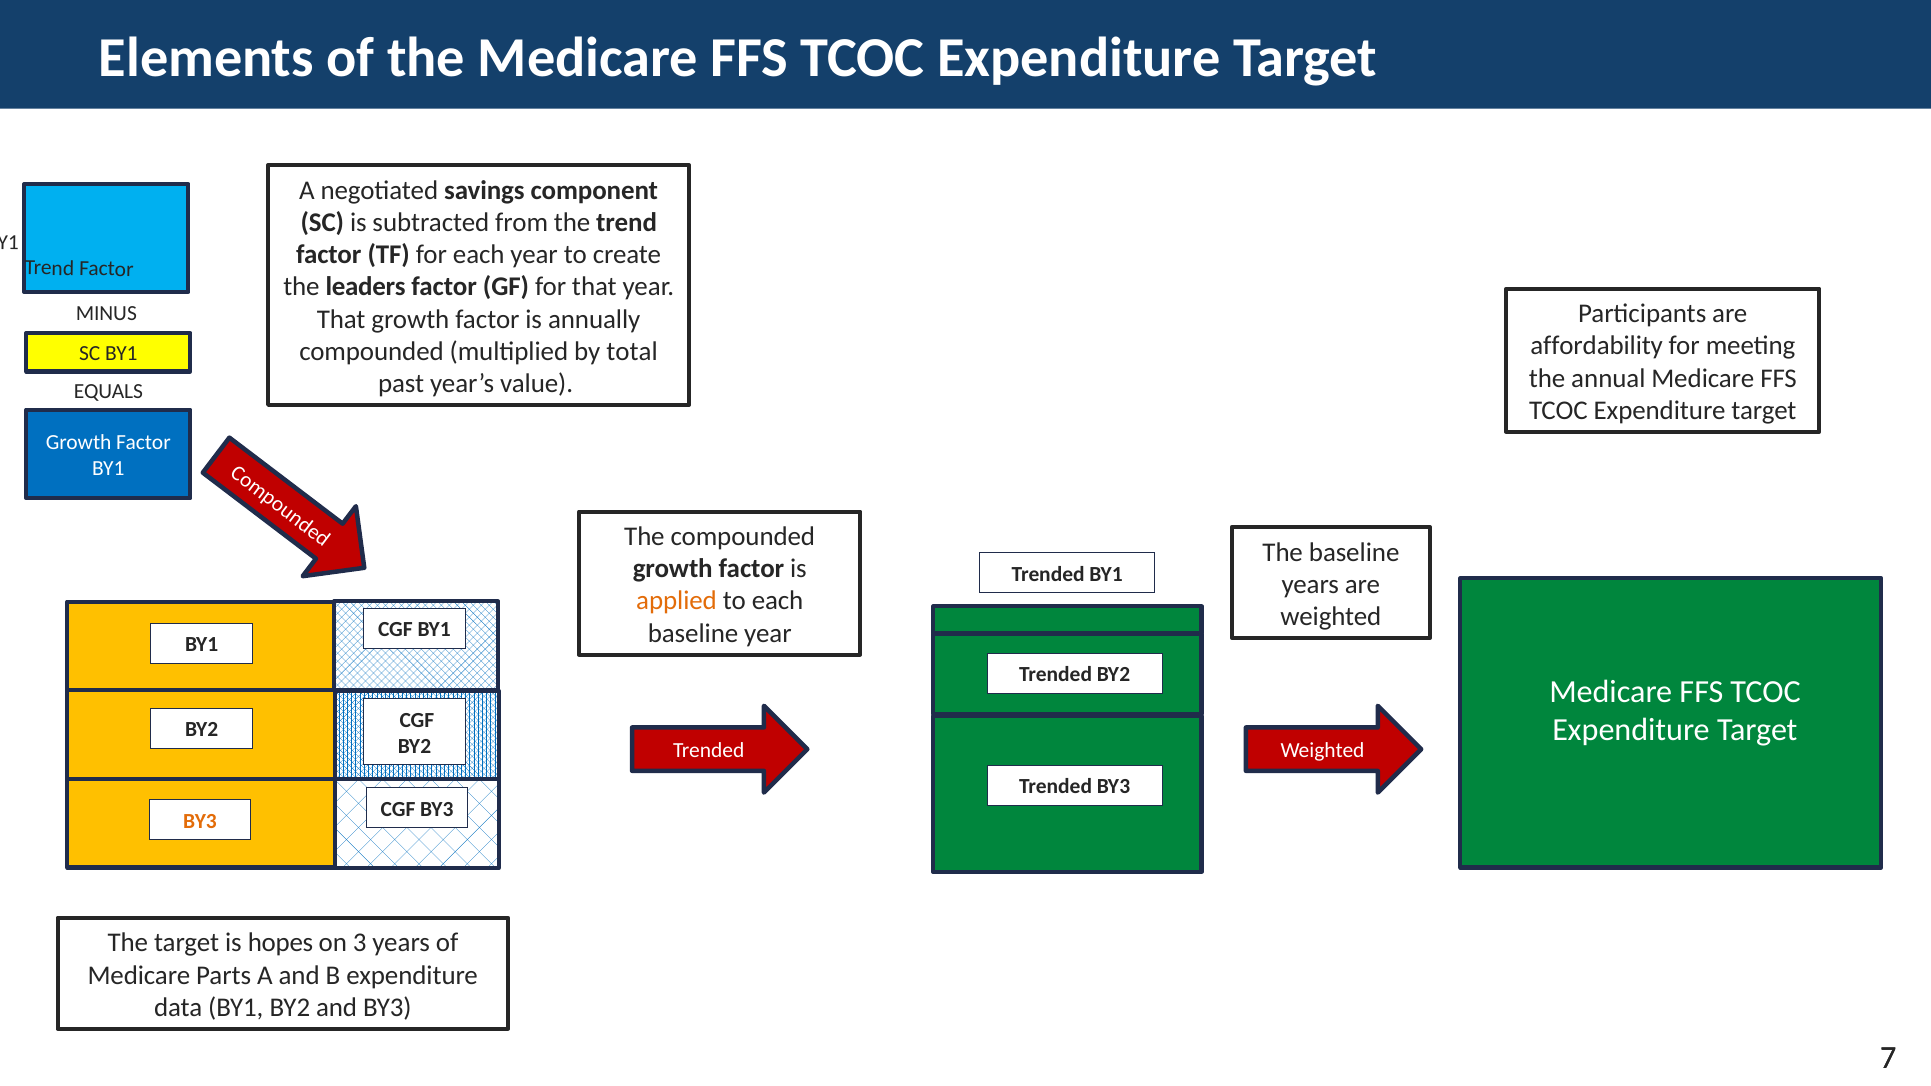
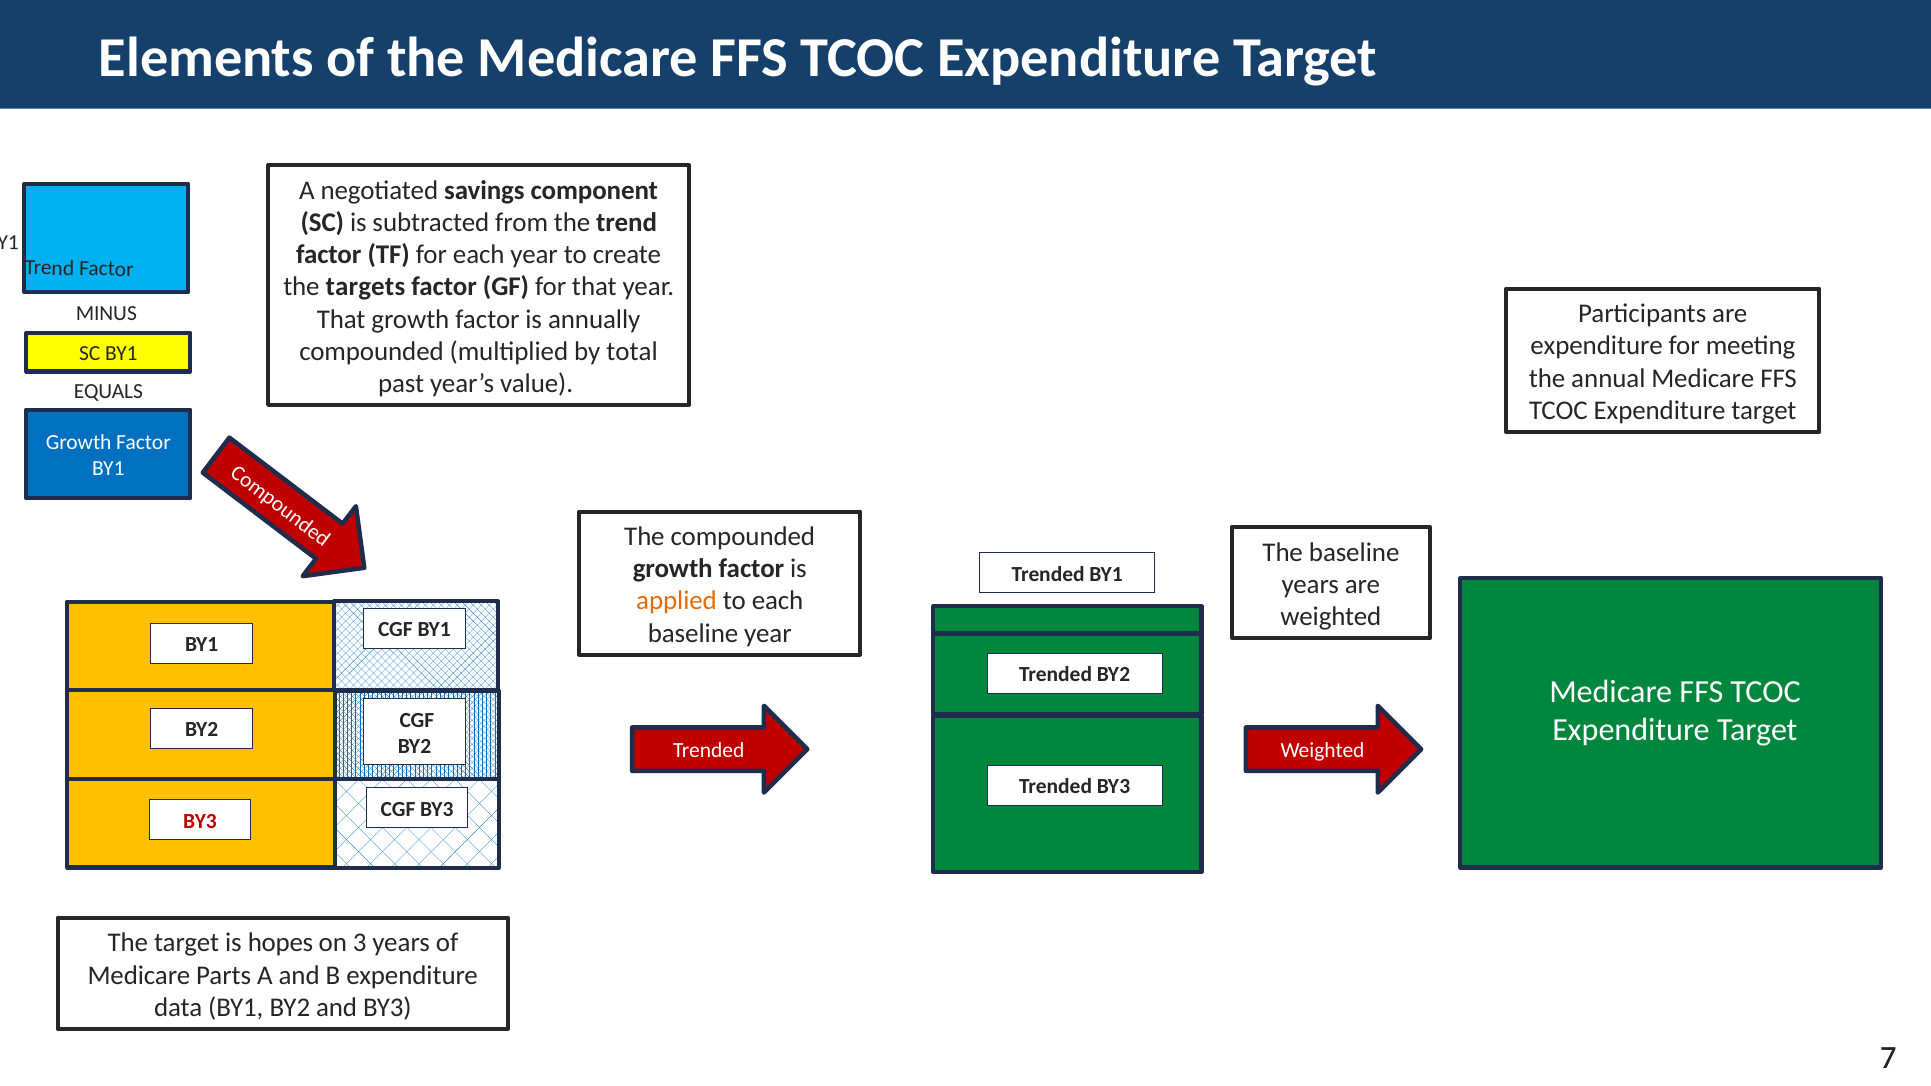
leaders: leaders -> targets (365, 287)
affordability: affordability -> expenditure (1597, 346)
BY3 colour: orange -> red (200, 821)
